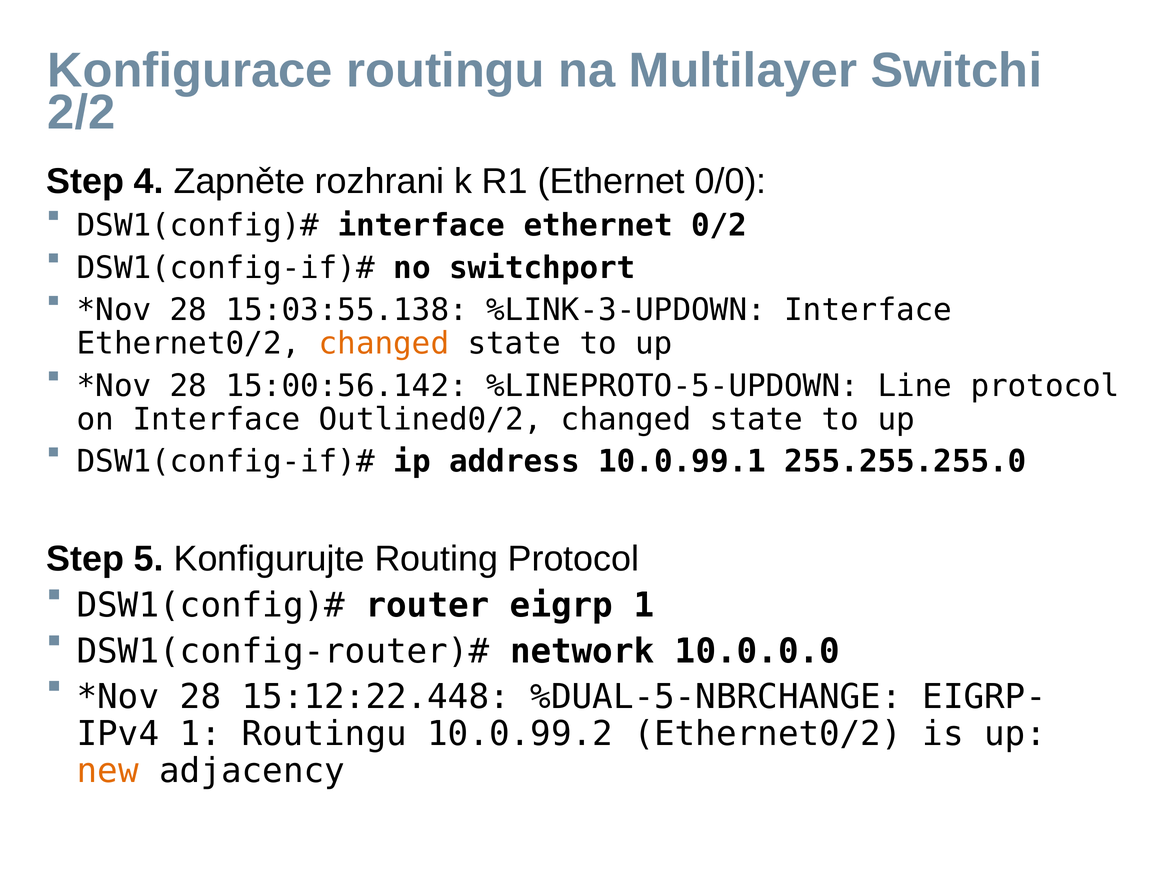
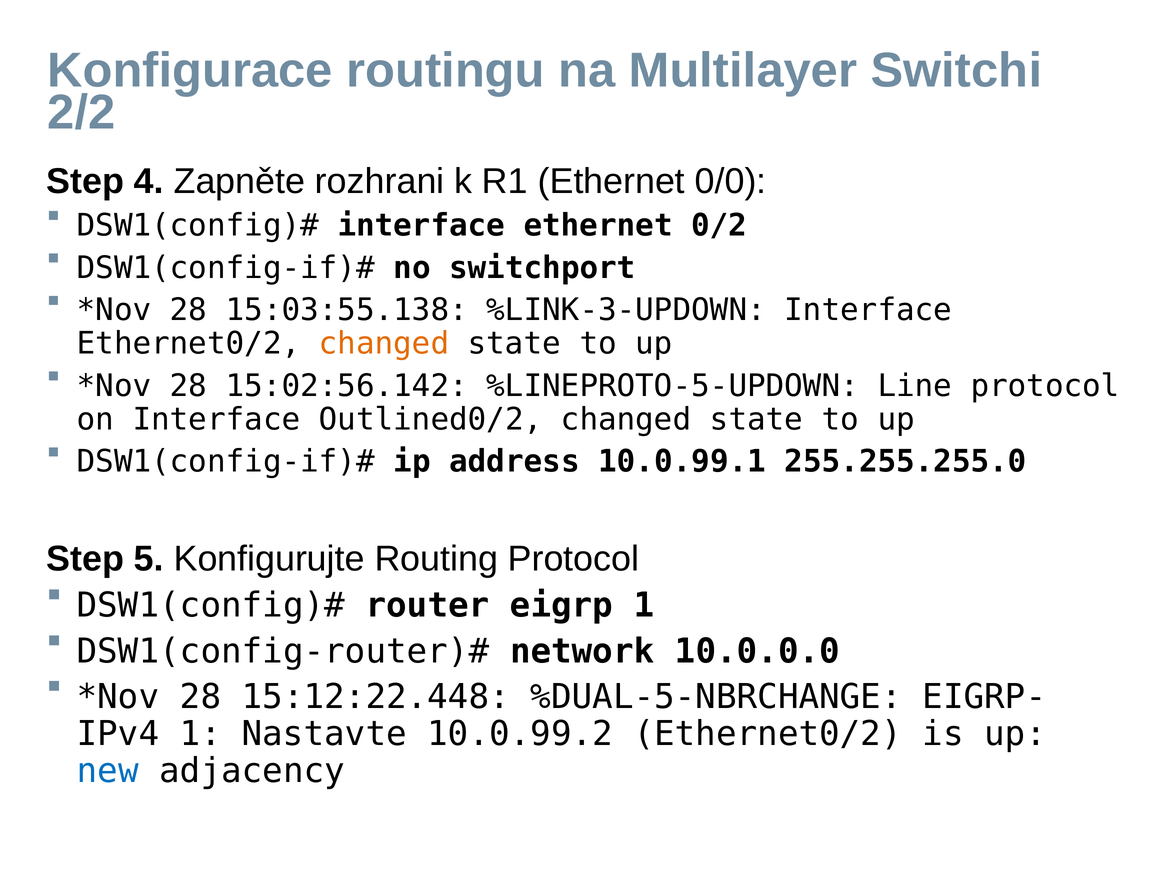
15:00:56.142: 15:00:56.142 -> 15:02:56.142 (347, 386)
1 Routingu: Routingu -> Nastavte (324, 734)
new colour: orange -> blue (108, 771)
